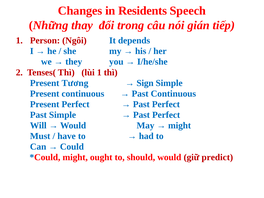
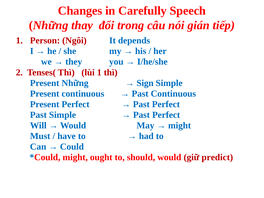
Residents: Residents -> Carefully (143, 11)
Present Tương: Tương -> Những (75, 83)
